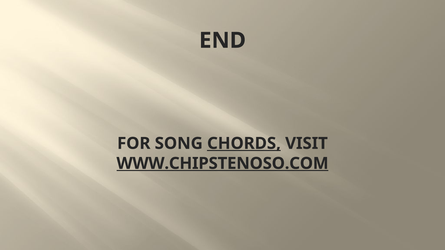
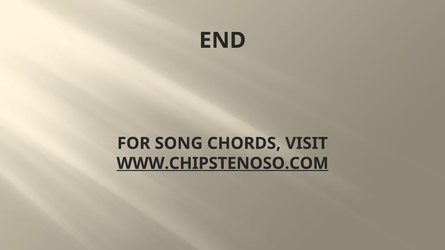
CHORDS underline: present -> none (244, 144)
